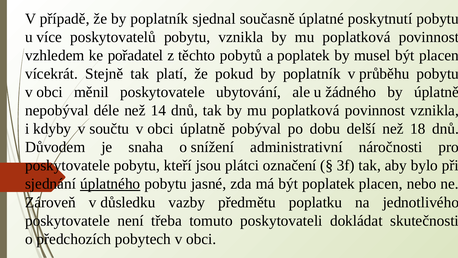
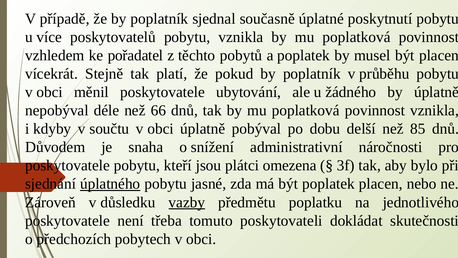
14: 14 -> 66 (158, 110)
18: 18 -> 85 (418, 129)
označení: označení -> omezena (290, 165)
vazby underline: none -> present (187, 202)
